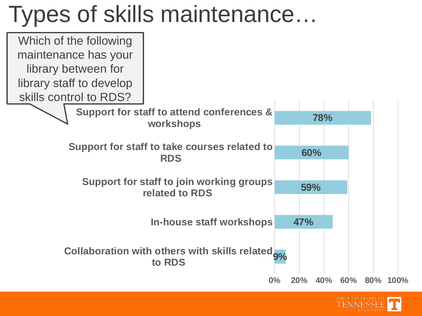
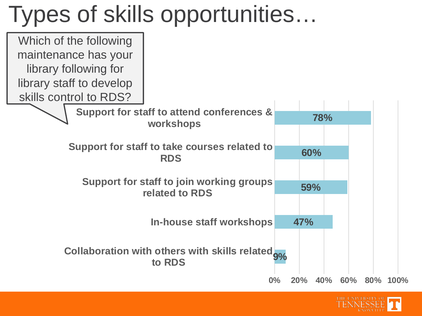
maintenance…: maintenance… -> opportunities… (239, 15)
library between: between -> following (84, 69)
